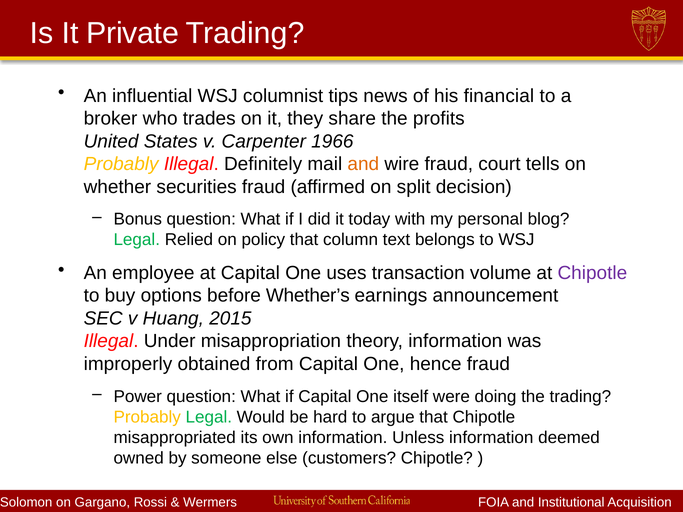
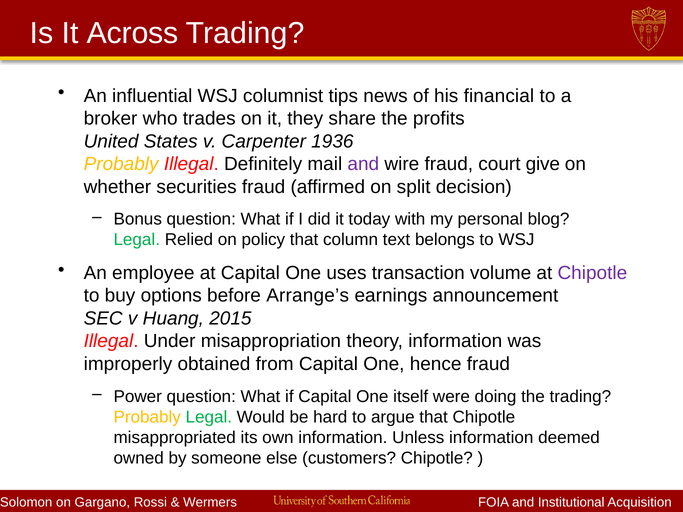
Private: Private -> Across (133, 33)
1966: 1966 -> 1936 (332, 141)
and colour: orange -> purple (363, 164)
tells: tells -> give (543, 164)
Whether’s: Whether’s -> Arrange’s (308, 296)
